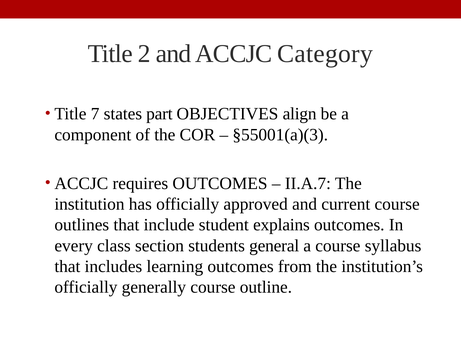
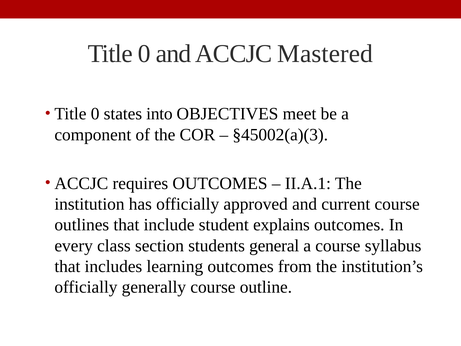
2: 2 -> 0 (144, 54)
Category: Category -> Mastered (325, 54)
7: 7 -> 0 (95, 114)
part: part -> into (159, 114)
align: align -> meet (300, 114)
§55001(a)(3: §55001(a)(3 -> §45002(a)(3 (280, 135)
II.A.7: II.A.7 -> II.A.1 (308, 183)
